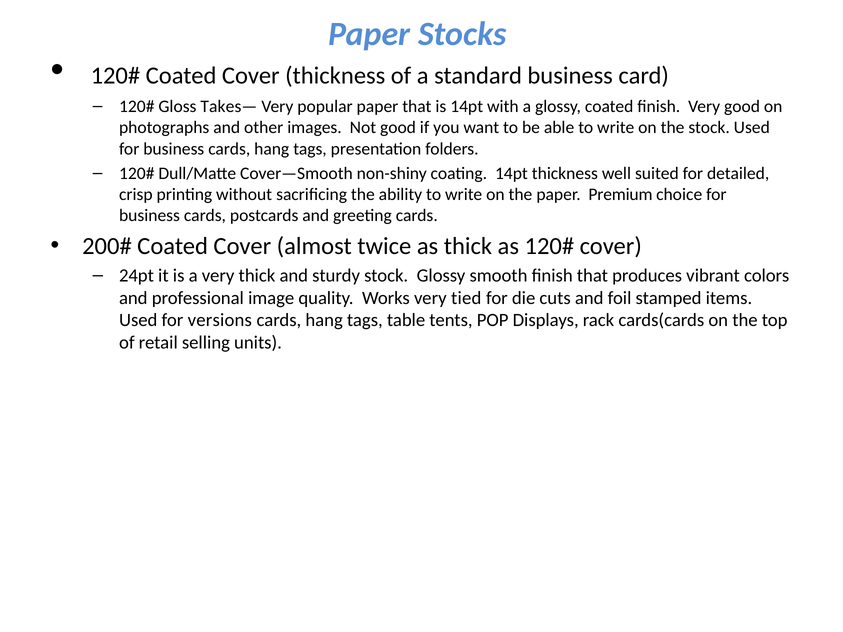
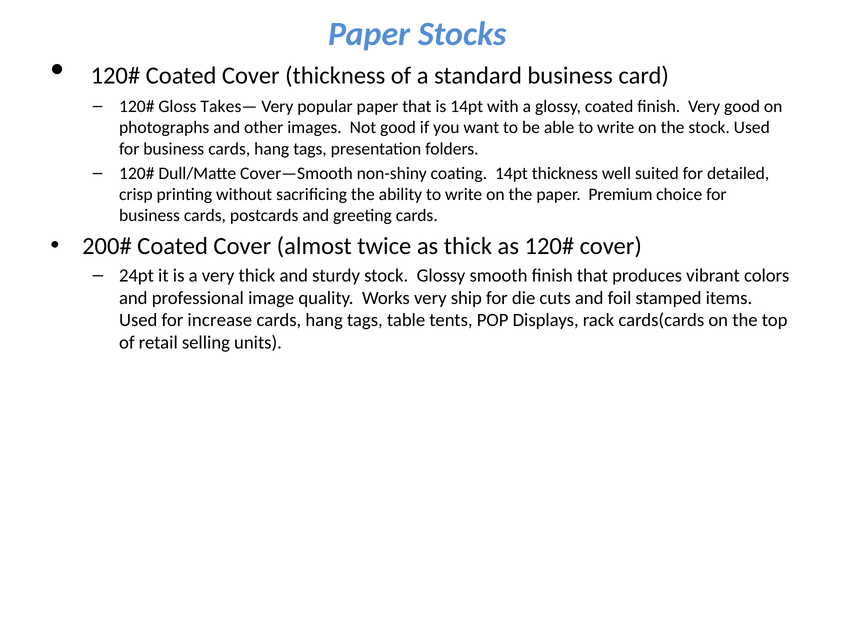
tied: tied -> ship (466, 298)
versions: versions -> increase (220, 320)
